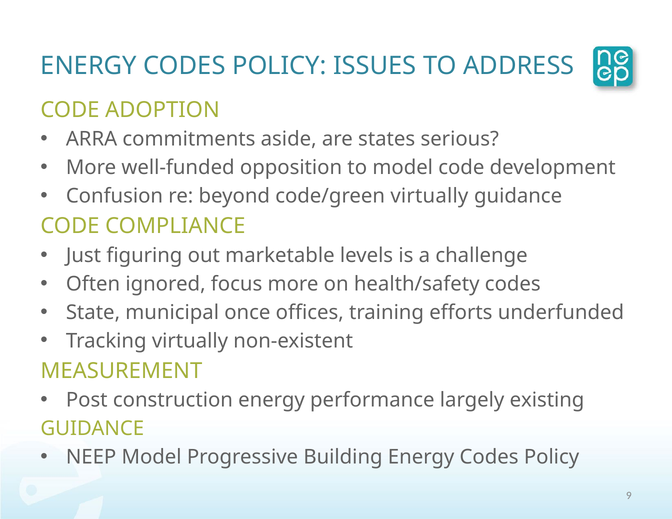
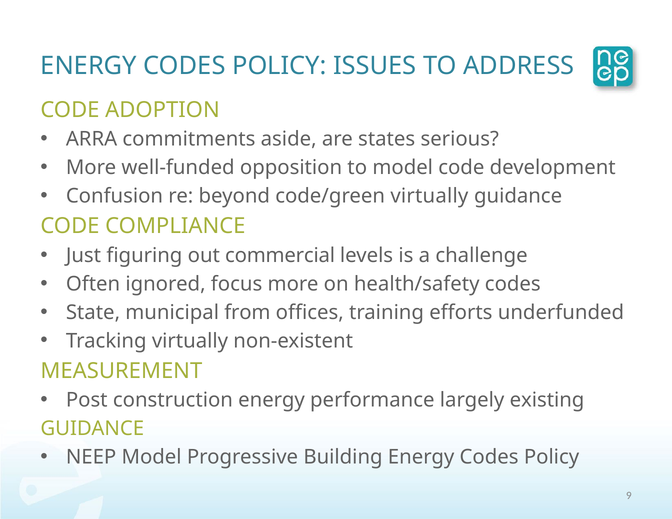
marketable: marketable -> commercial (280, 256)
once: once -> from (247, 313)
